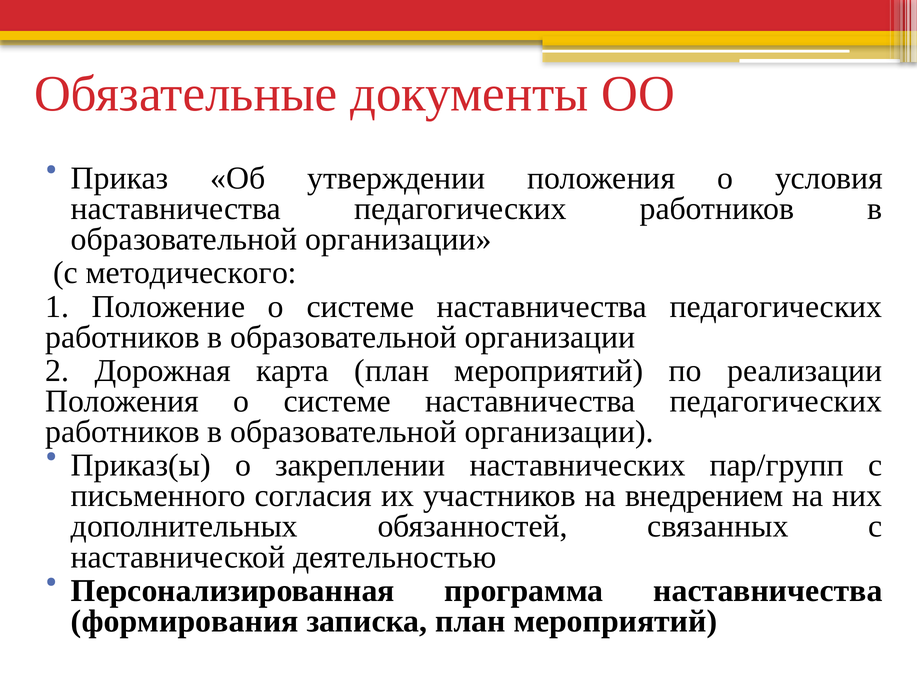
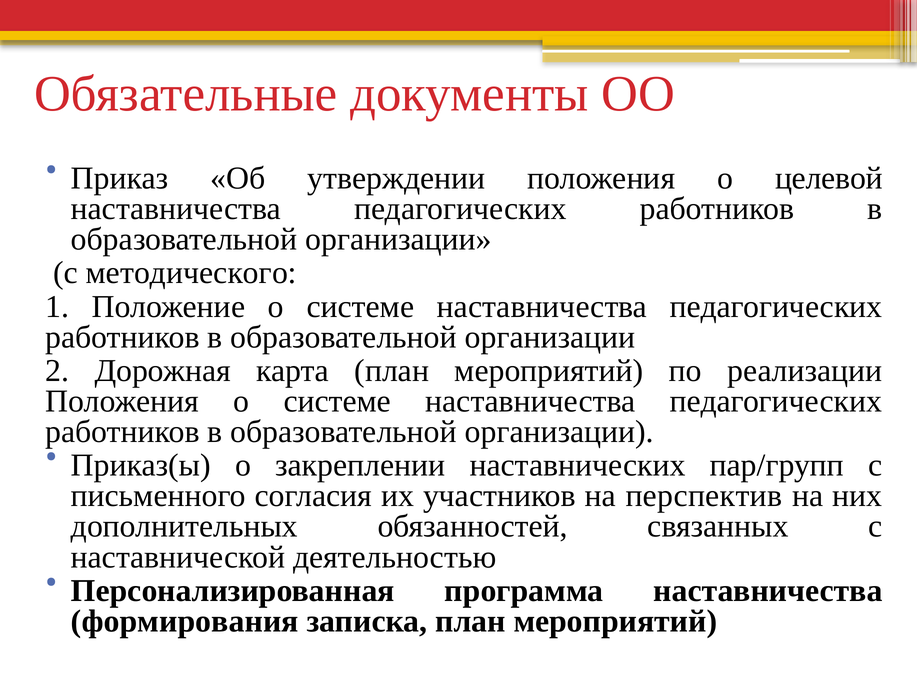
условия: условия -> целевой (829, 178)
внедрением: внедрением -> перспектив (704, 496)
